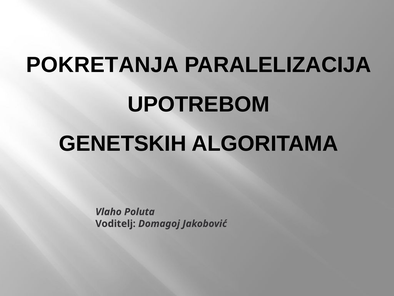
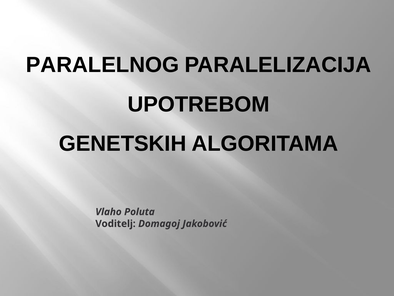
POKRETANJA: POKRETANJA -> PARALELNOG (103, 65)
